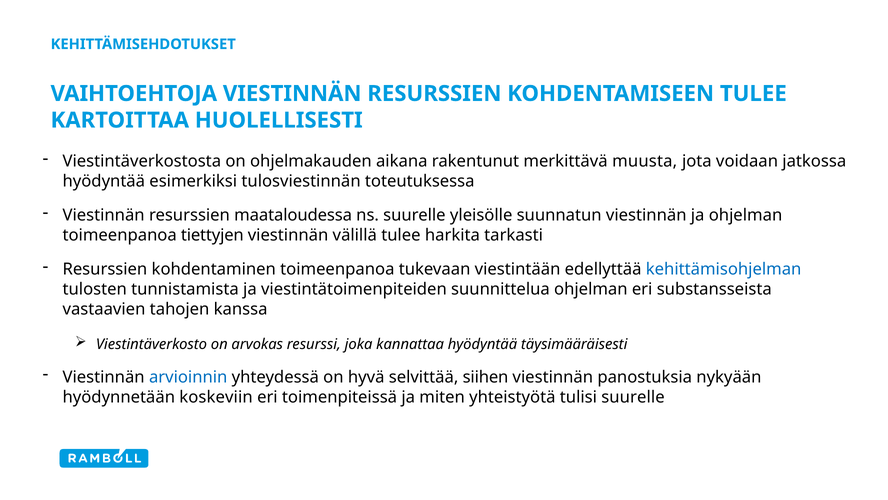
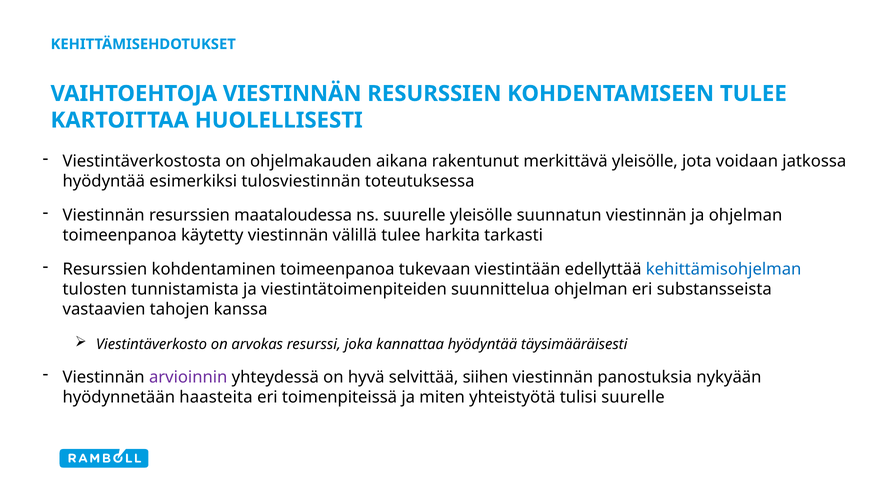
merkittävä muusta: muusta -> yleisölle (645, 161)
tiettyjen: tiettyjen -> käytetty (212, 235)
arvioinnin colour: blue -> purple (188, 377)
koskeviin: koskeviin -> haasteita (216, 397)
